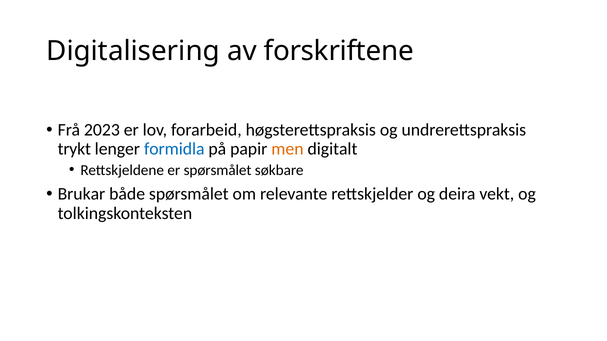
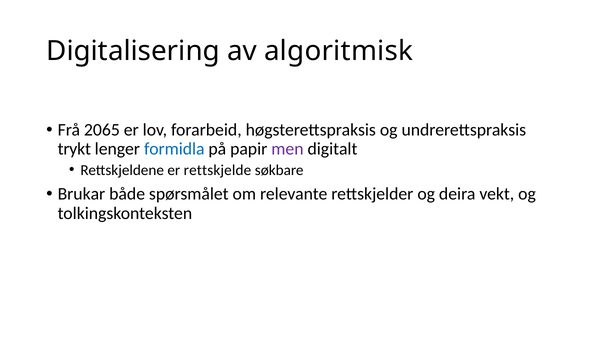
forskriftene: forskriftene -> algoritmisk (339, 51)
2023: 2023 -> 2065 (102, 130)
men colour: orange -> purple (287, 149)
er spørsmålet: spørsmålet -> rettskjelde (217, 170)
